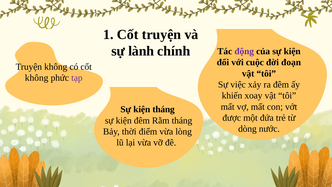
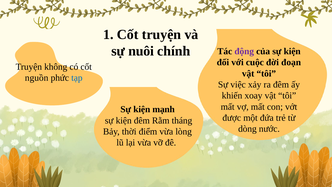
lành: lành -> nuôi (141, 51)
không: không -> nguồn (37, 78)
tạp colour: purple -> blue (77, 78)
kiện tháng: tháng -> mạnh (164, 109)
